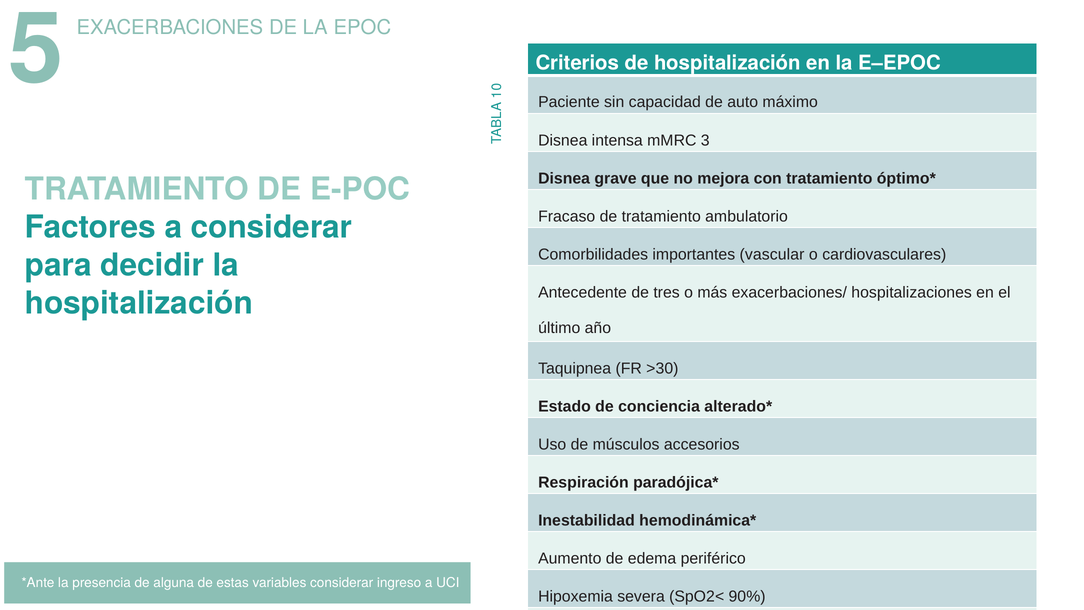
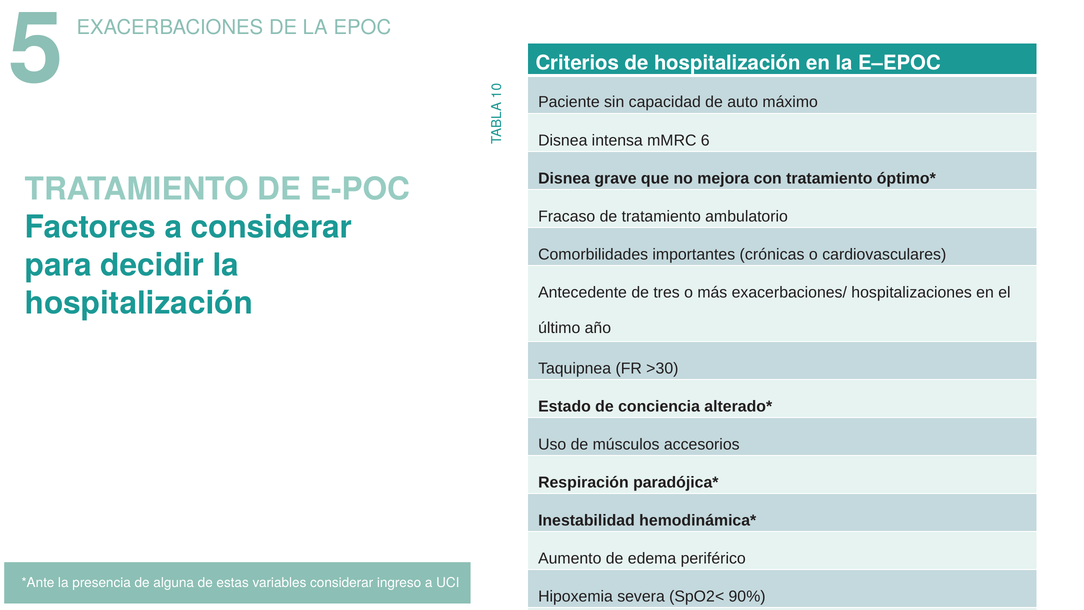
3: 3 -> 6 (705, 140)
vascular: vascular -> crónicas (772, 254)
